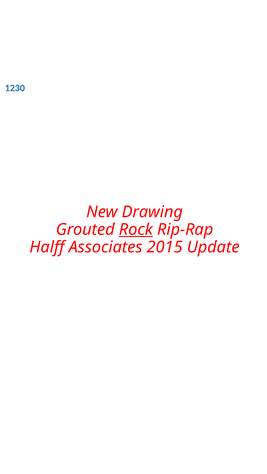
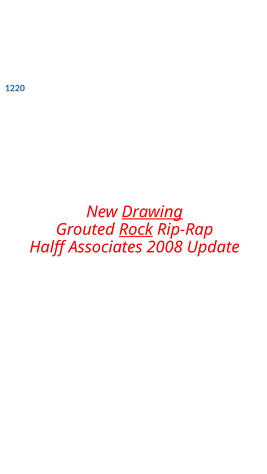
1230: 1230 -> 1220 (15, 88)
Drawing underline: none -> present (152, 212)
2015: 2015 -> 2008 (165, 247)
